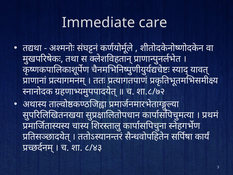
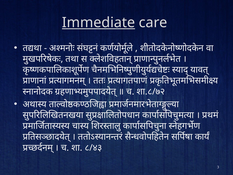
Immediate underline: none -> present (99, 23)
